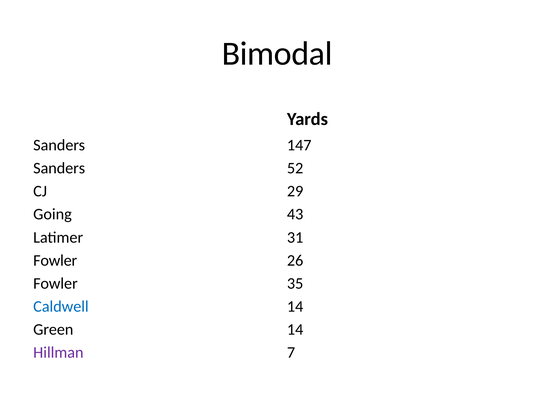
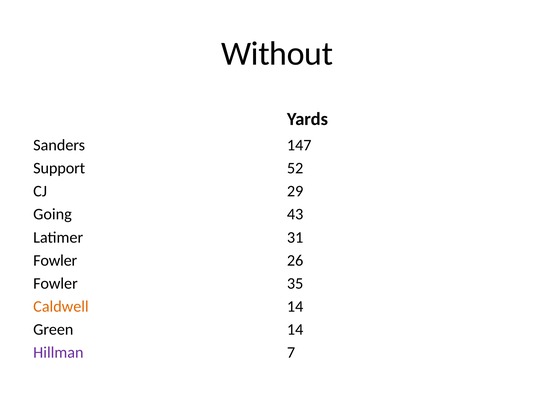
Bimodal: Bimodal -> Without (277, 54)
Sanders: Sanders -> Support (59, 168)
Caldwell colour: blue -> orange (61, 307)
